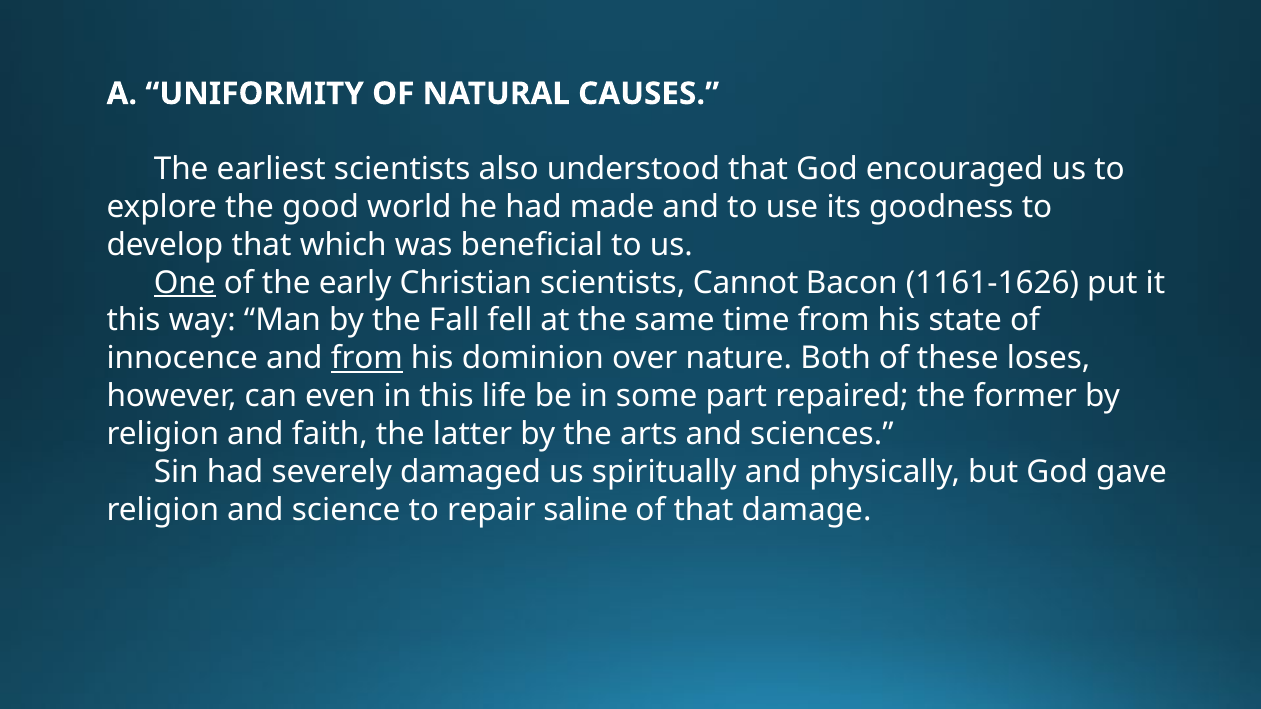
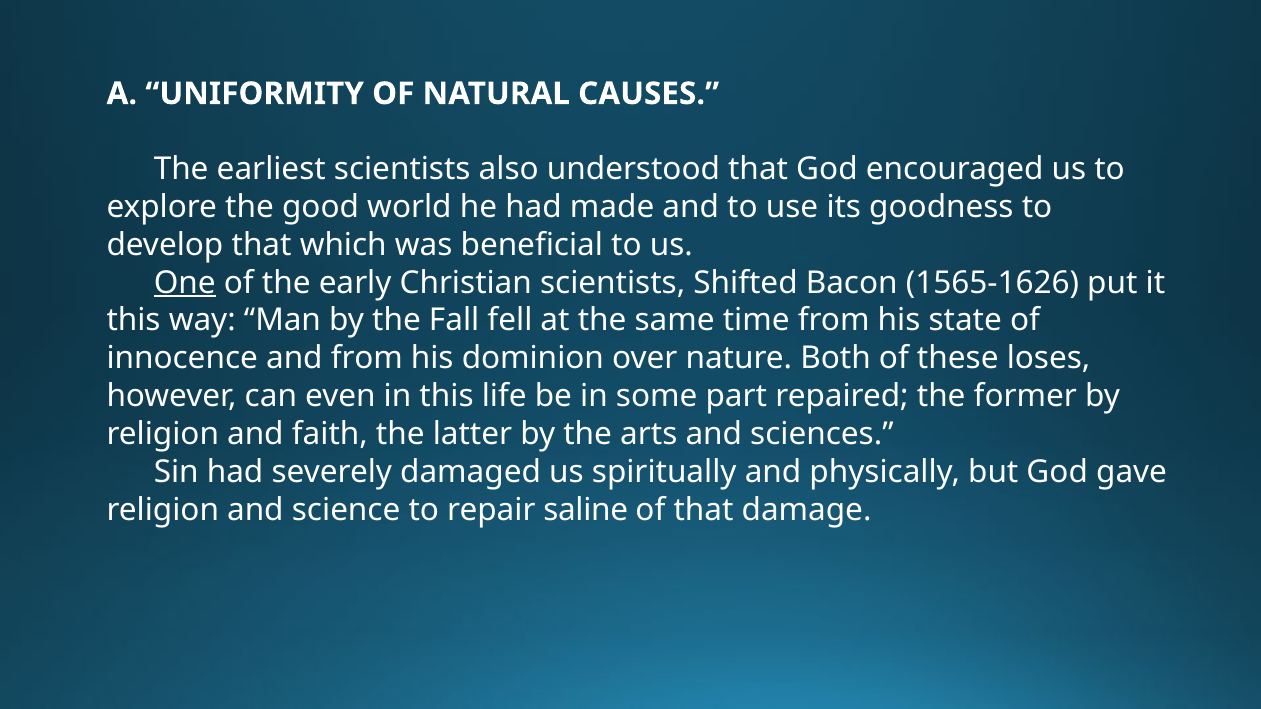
Cannot: Cannot -> Shifted (745, 283)
1161-1626: 1161-1626 -> 1565-1626 (992, 283)
from underline: present -> none (367, 359)
